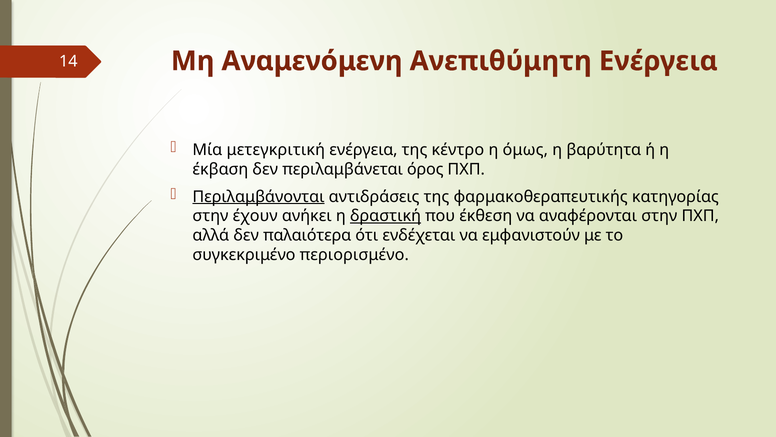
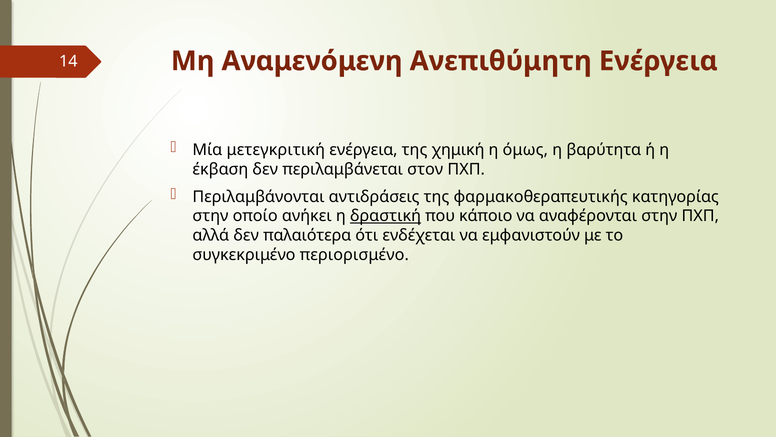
κέντρο: κέντρο -> χημική (458, 150)
όρος: όρος -> στον (425, 169)
Περιλαμβάνονται underline: present -> none (259, 196)
έχουν: έχουν -> οποίο (255, 216)
έκθεση: έκθεση -> κάποιο (486, 216)
